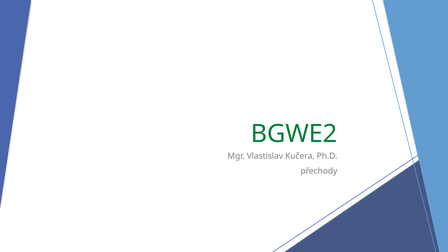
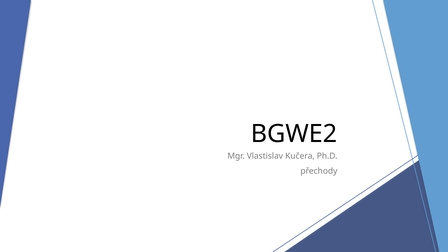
BGWE2 colour: green -> black (294, 134)
